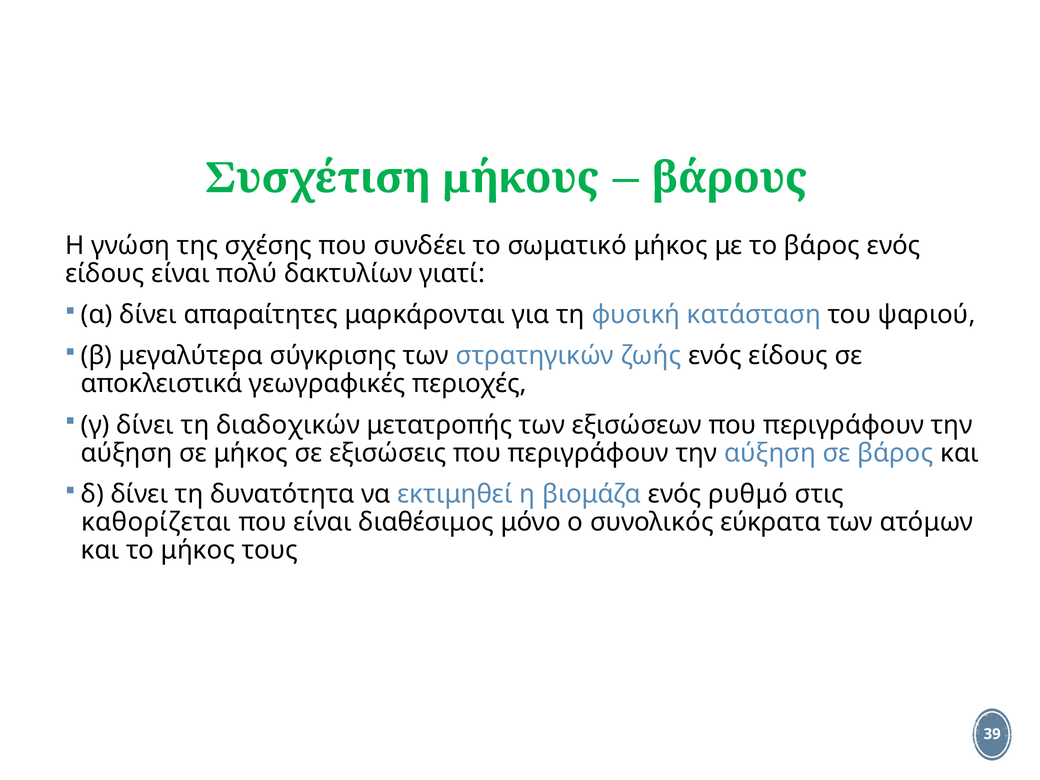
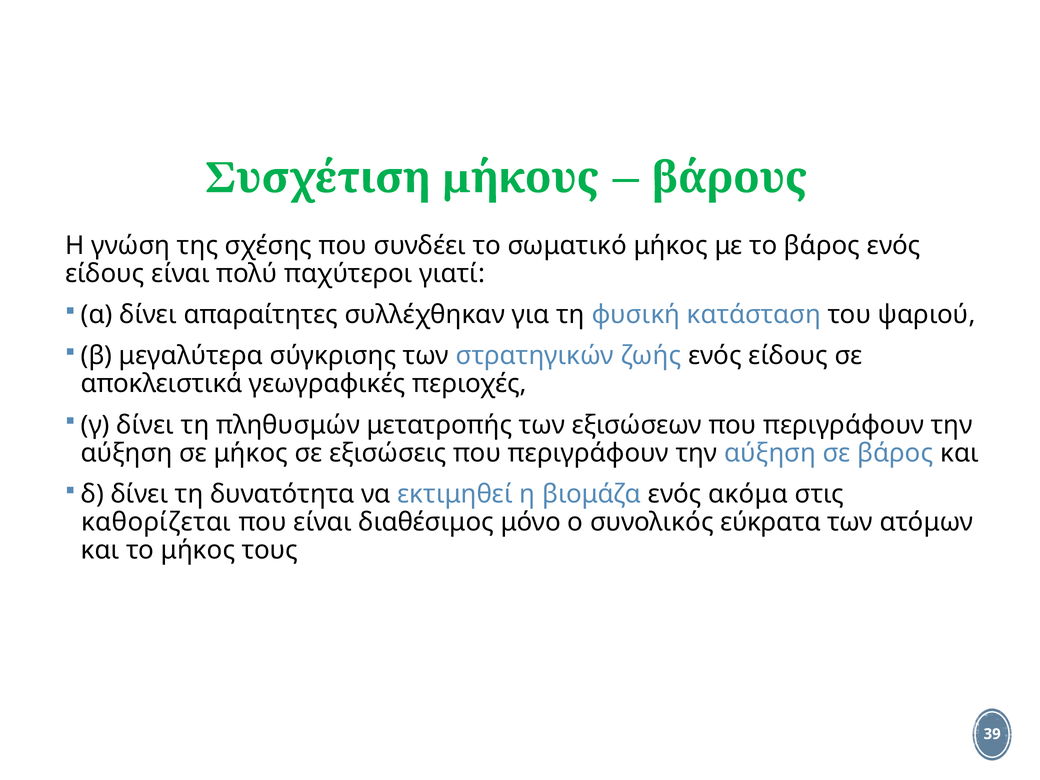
δακτυλίων: δακτυλίων -> παχύτεροι (348, 274)
μαρκάρονται: μαρκάρονται -> συλλέχθηκαν (425, 315)
διαδοχικών: διαδοχικών -> πληθυσμών (288, 425)
ρυθμό: ρυθμό -> ακόμα (748, 494)
